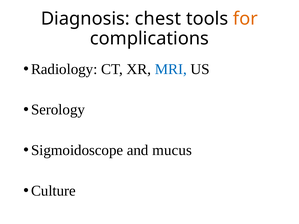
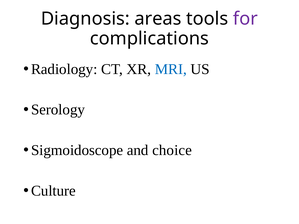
chest: chest -> areas (158, 19)
for colour: orange -> purple (245, 19)
mucus: mucus -> choice (172, 150)
